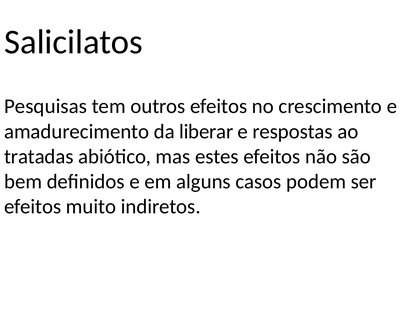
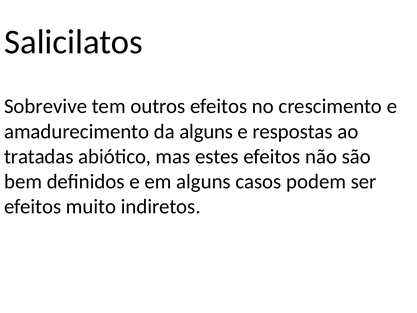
Pesquisas: Pesquisas -> Sobrevive (46, 106)
da liberar: liberar -> alguns (206, 131)
